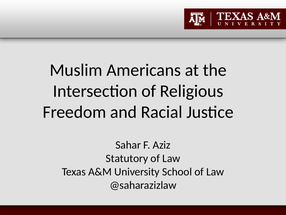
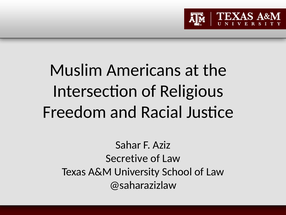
Statutory: Statutory -> Secretive (127, 158)
